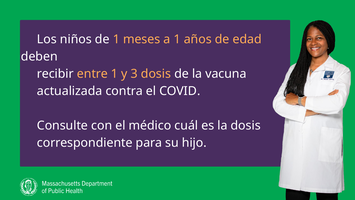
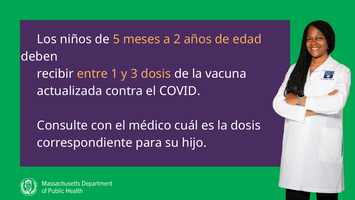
de 1: 1 -> 5 (116, 39)
a 1: 1 -> 2 (177, 39)
